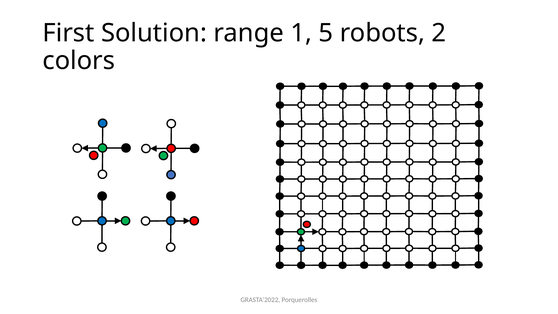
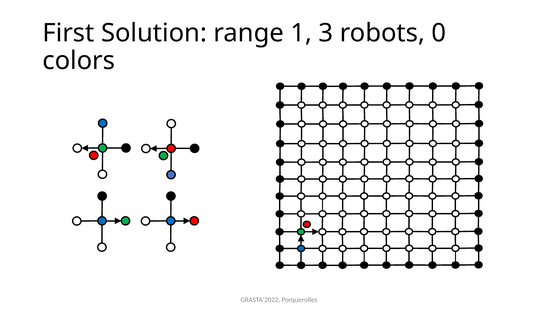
5: 5 -> 3 (326, 33)
2: 2 -> 0 (439, 33)
